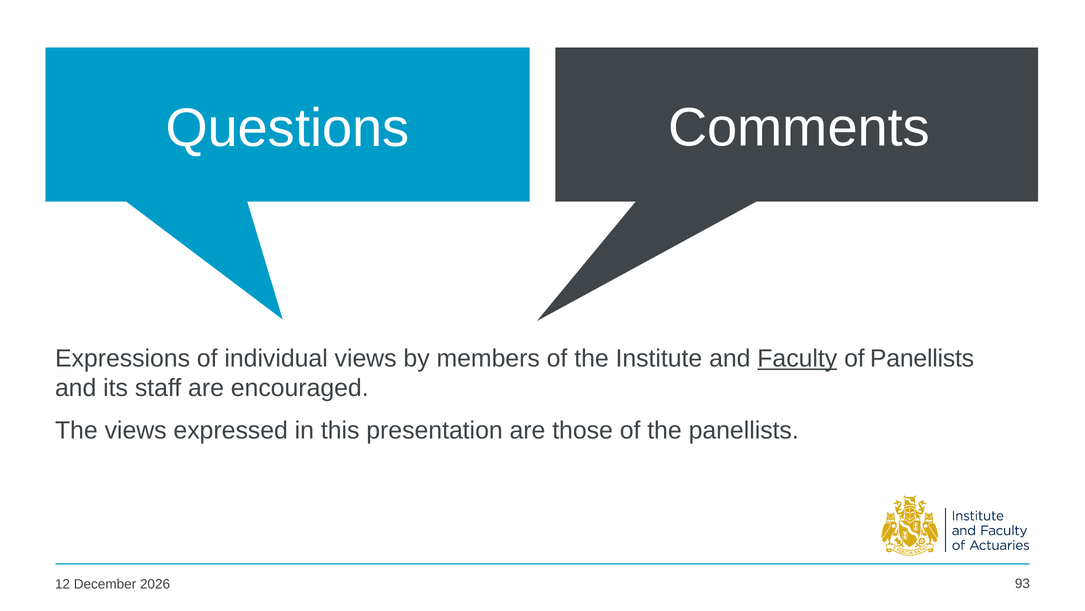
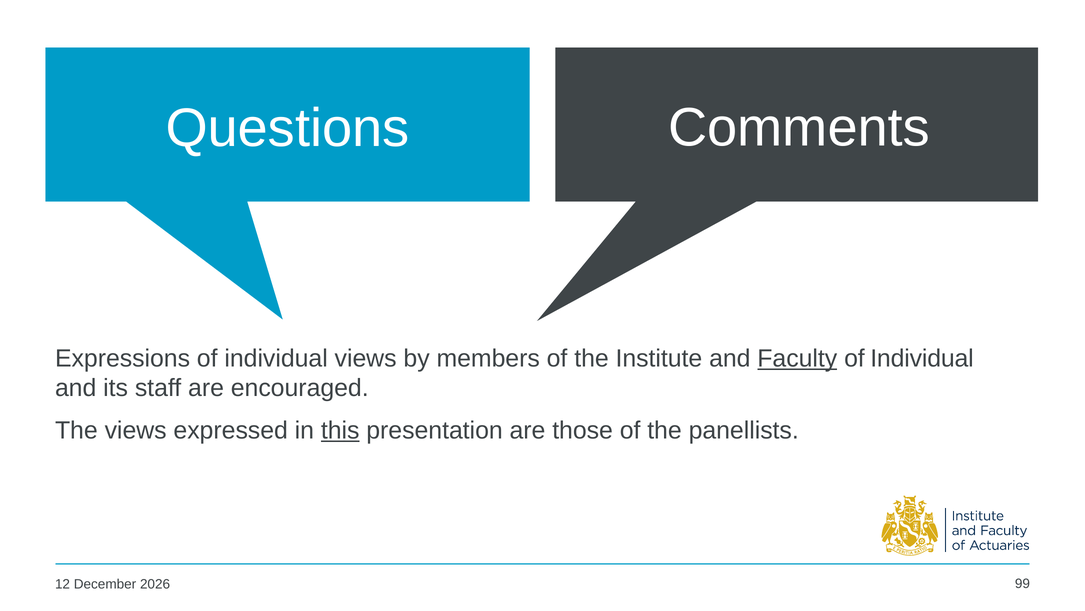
Panellists: Panellists -> Individual (922, 358)
this underline: none -> present (340, 430)
93: 93 -> 99 (1022, 583)
